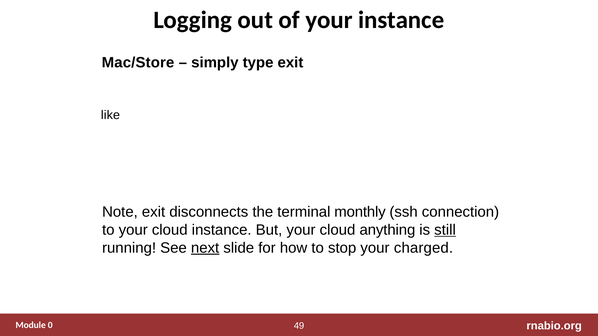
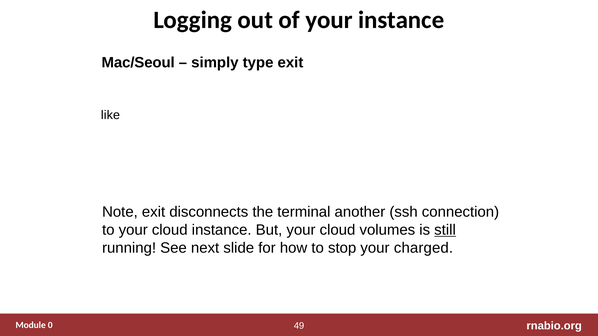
Mac/Store: Mac/Store -> Mac/Seoul (138, 63)
monthly: monthly -> another (360, 212)
anything: anything -> volumes (387, 230)
next underline: present -> none (205, 248)
